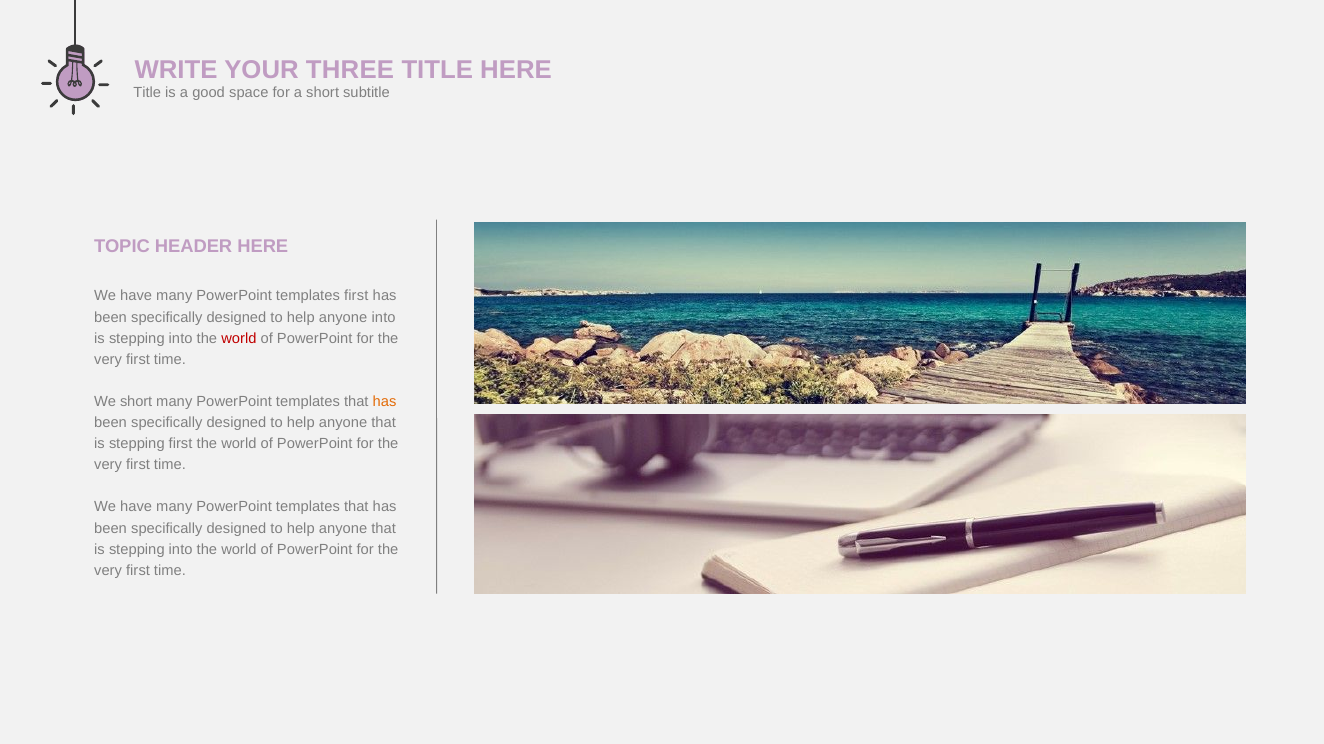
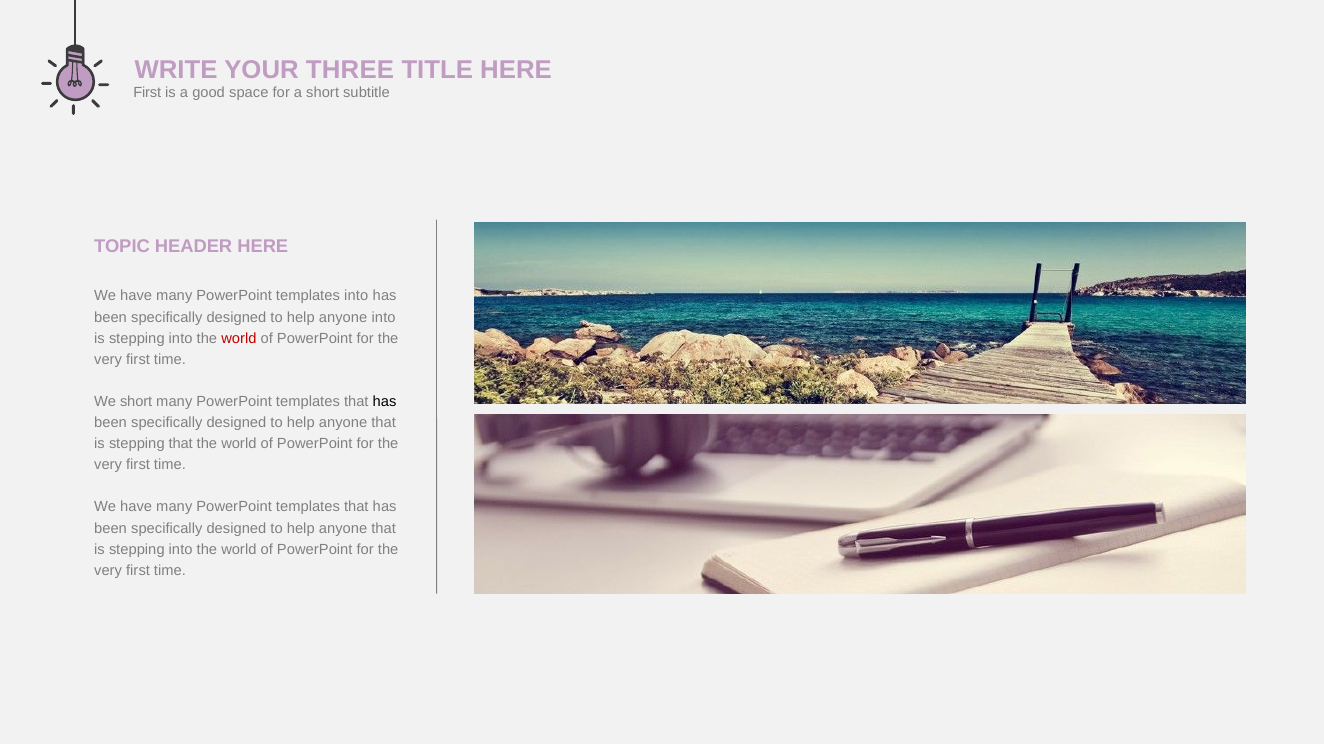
Title: Title -> First (147, 93)
templates first: first -> into (356, 296)
has colour: orange -> black (385, 402)
stepping first: first -> that (181, 444)
